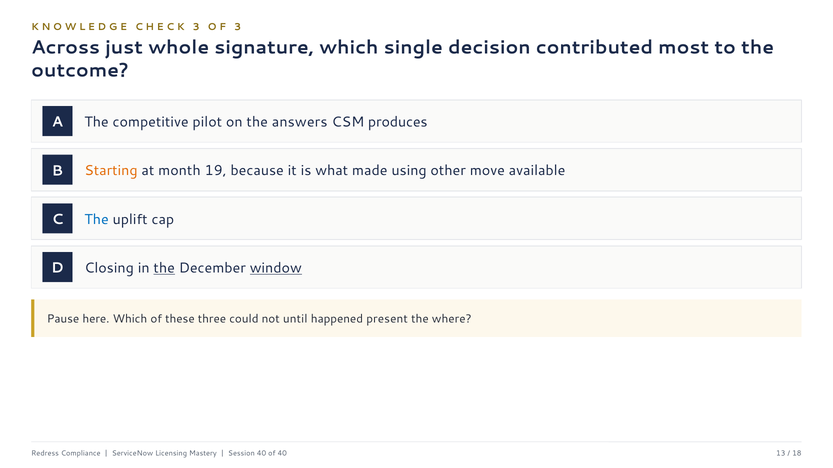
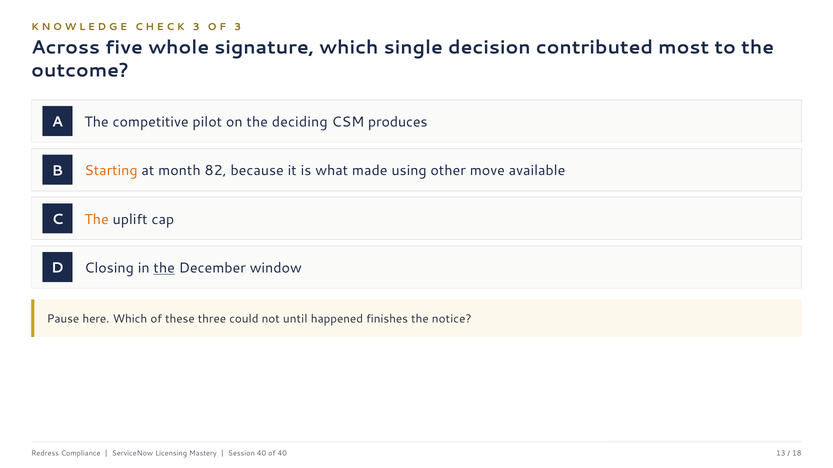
just: just -> five (124, 48)
answers: answers -> deciding (300, 122)
19: 19 -> 82 (216, 171)
The colour: blue -> orange (97, 220)
window underline: present -> none (276, 268)
present: present -> finishes (387, 319)
where: where -> notice (452, 319)
